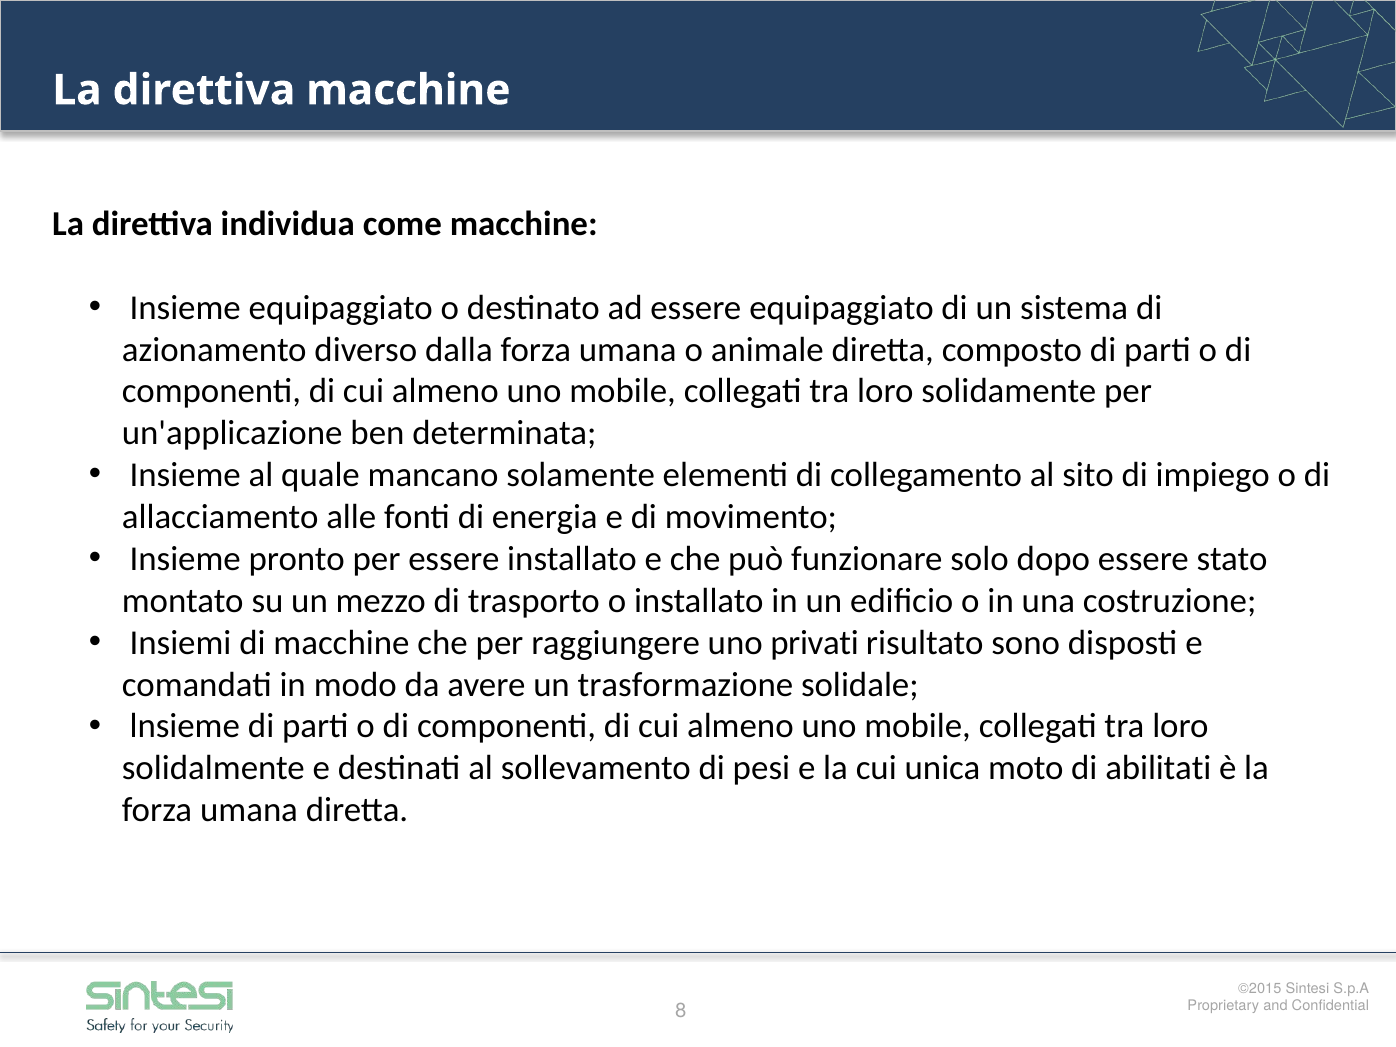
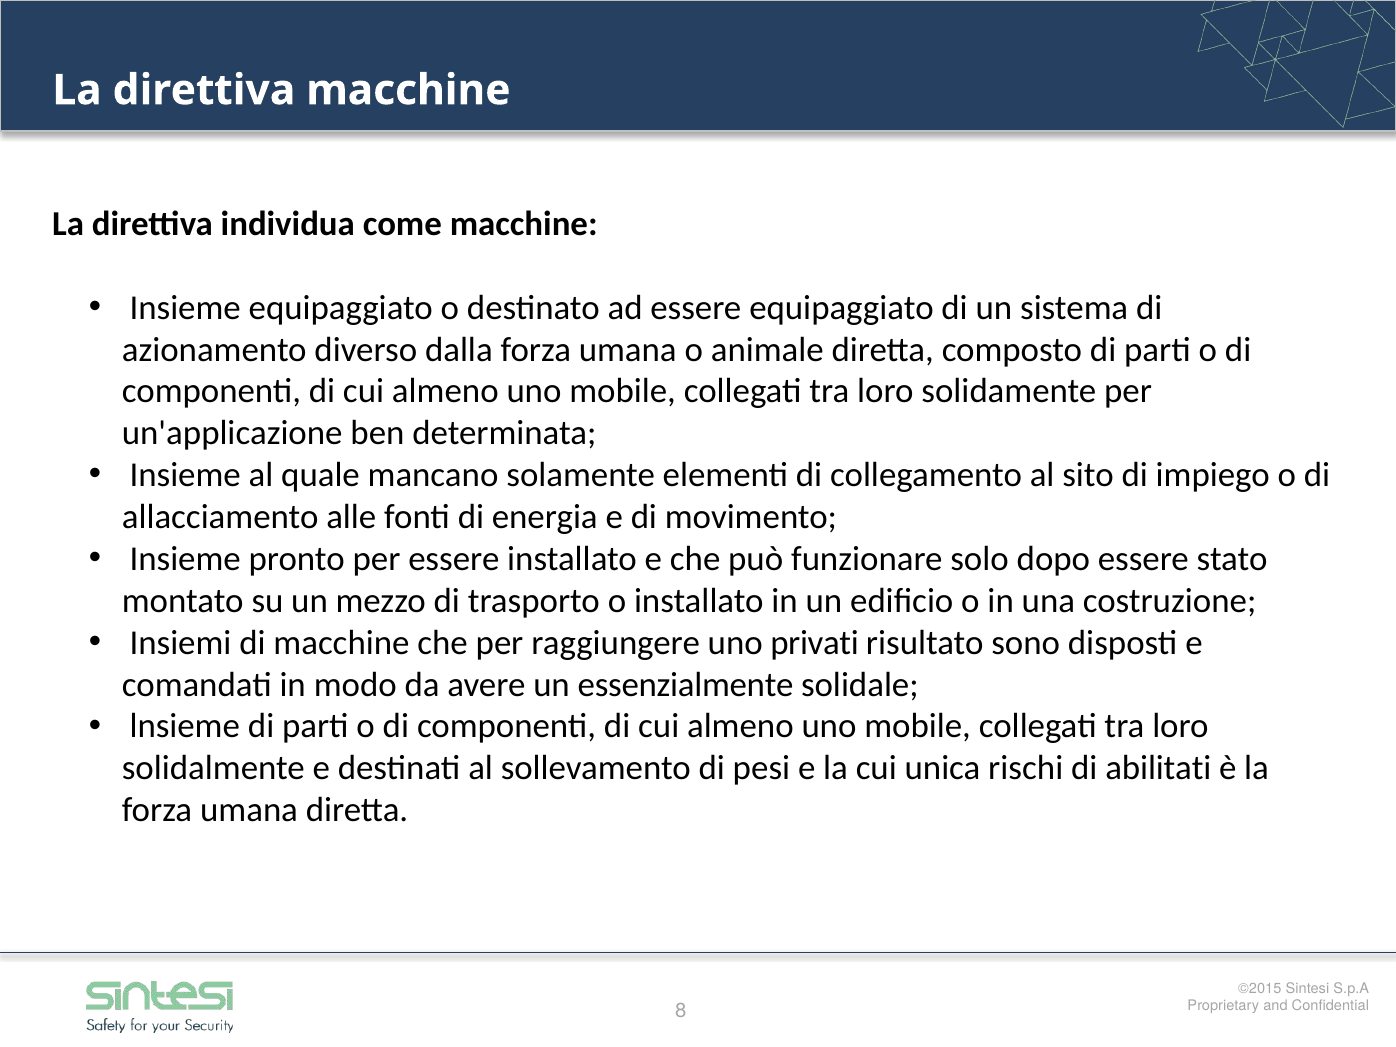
trasformazione: trasformazione -> essenzialmente (686, 685)
moto: moto -> rischi (1026, 768)
